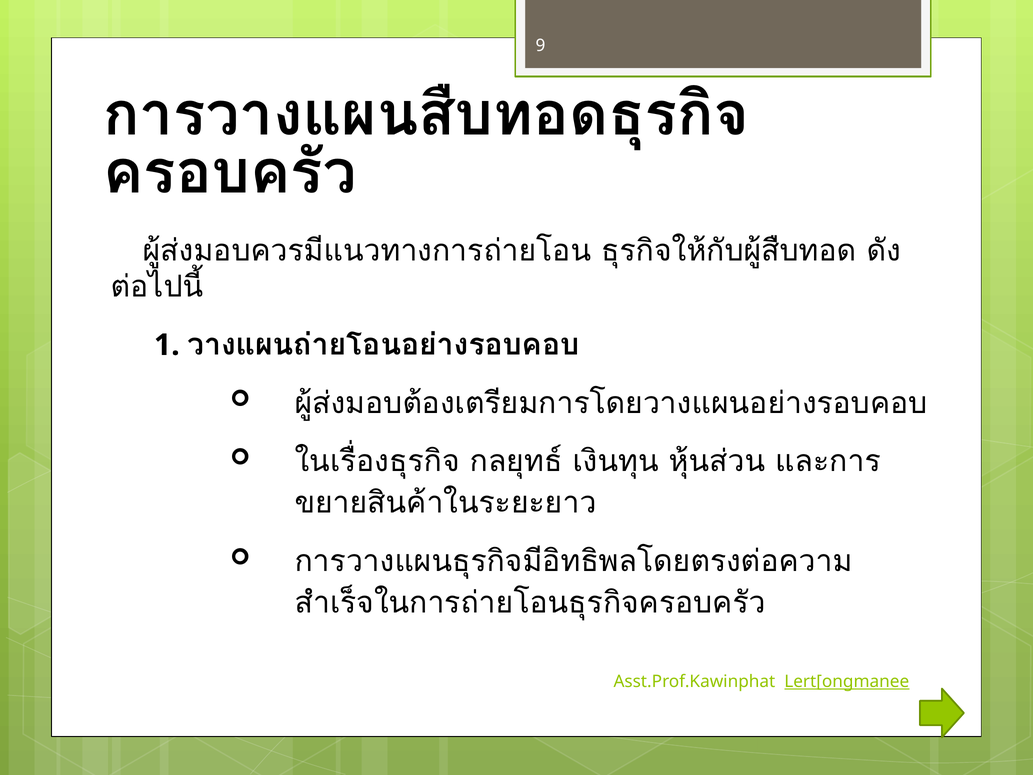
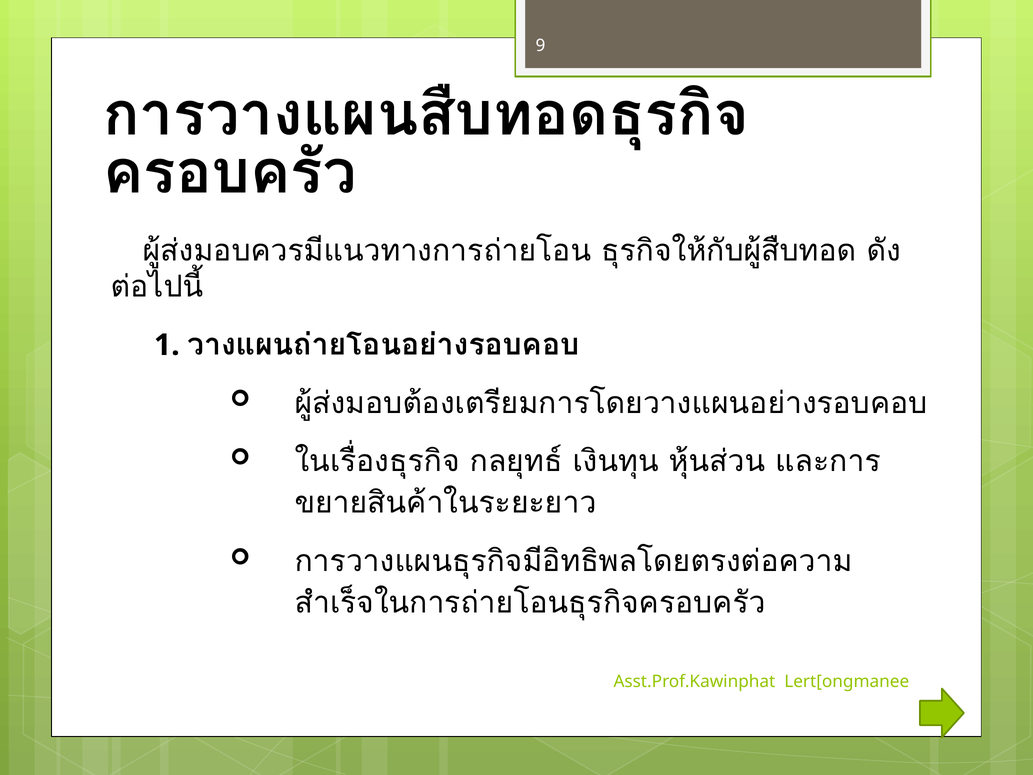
Lert[ongmanee underline: present -> none (847, 682)
